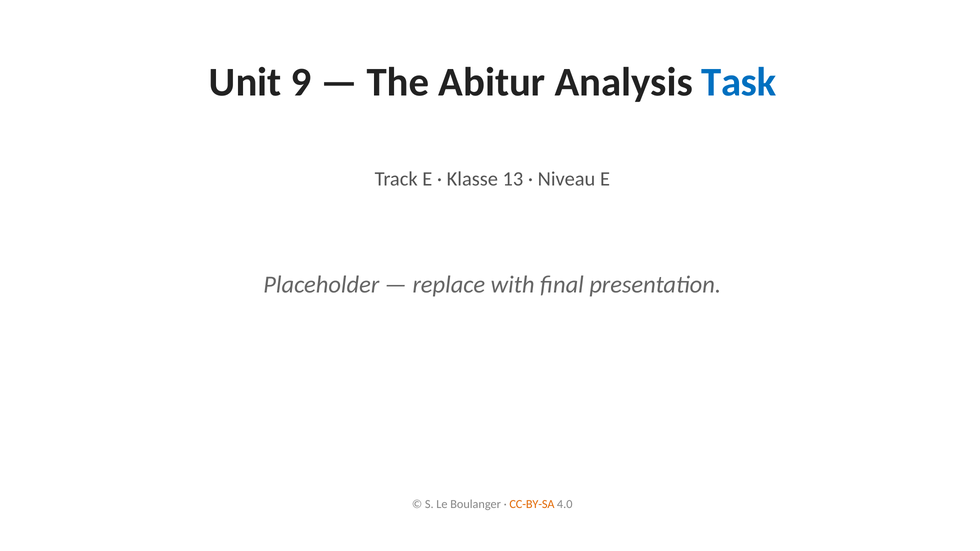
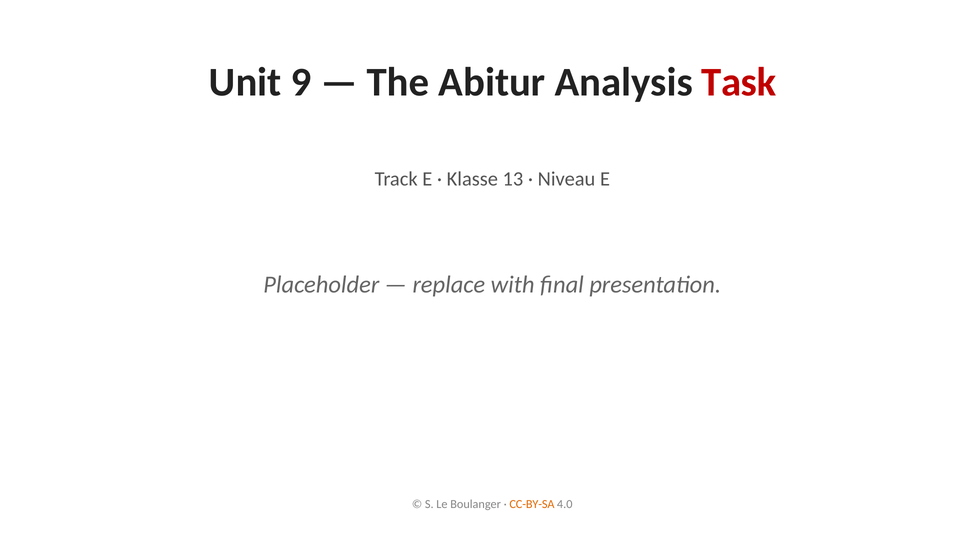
Task colour: blue -> red (739, 82)
